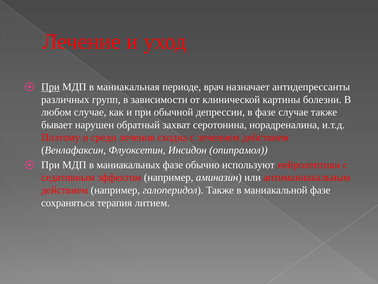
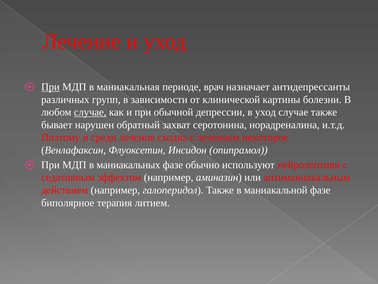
случае underline: none -> present (90, 112)
в фазе: фазе -> уход (265, 112)
лечением действием: действием -> некоторое (265, 137)
сохраняться: сохраняться -> биполярное (68, 202)
